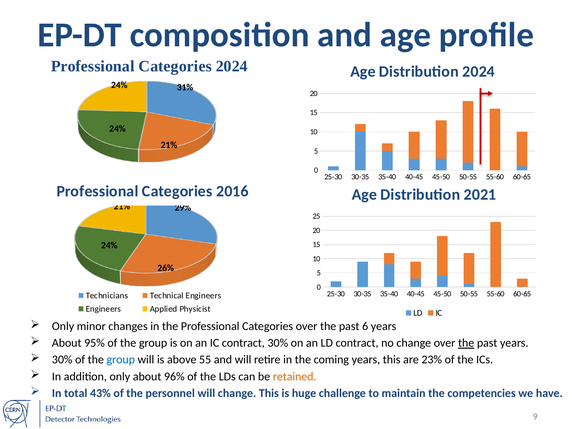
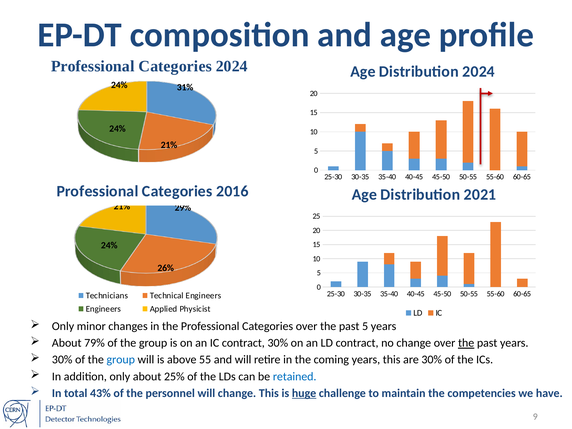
past 6: 6 -> 5 (365, 326)
95%: 95% -> 79% (94, 343)
are 23%: 23% -> 30% (432, 360)
96%: 96% -> 25% (174, 376)
retained colour: orange -> blue (295, 376)
huge underline: none -> present (304, 393)
